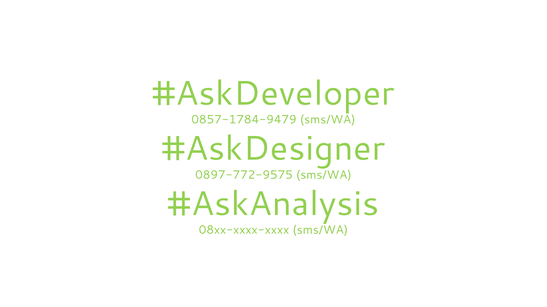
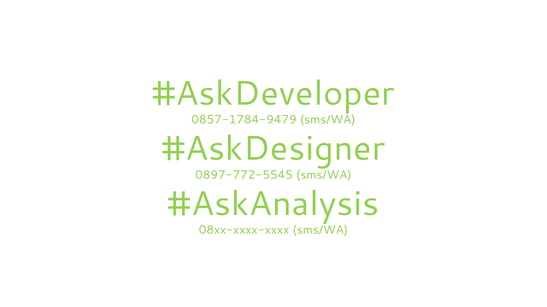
0897-772-9575: 0897-772-9575 -> 0897-772-5545 (244, 175)
